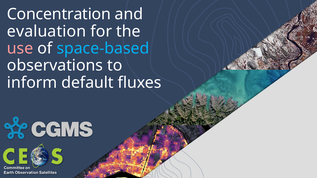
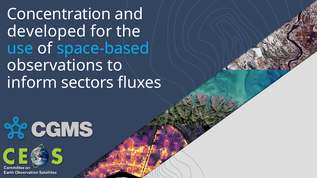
evaluation: evaluation -> developed (47, 31)
use colour: pink -> light blue (20, 48)
default: default -> sectors (87, 83)
